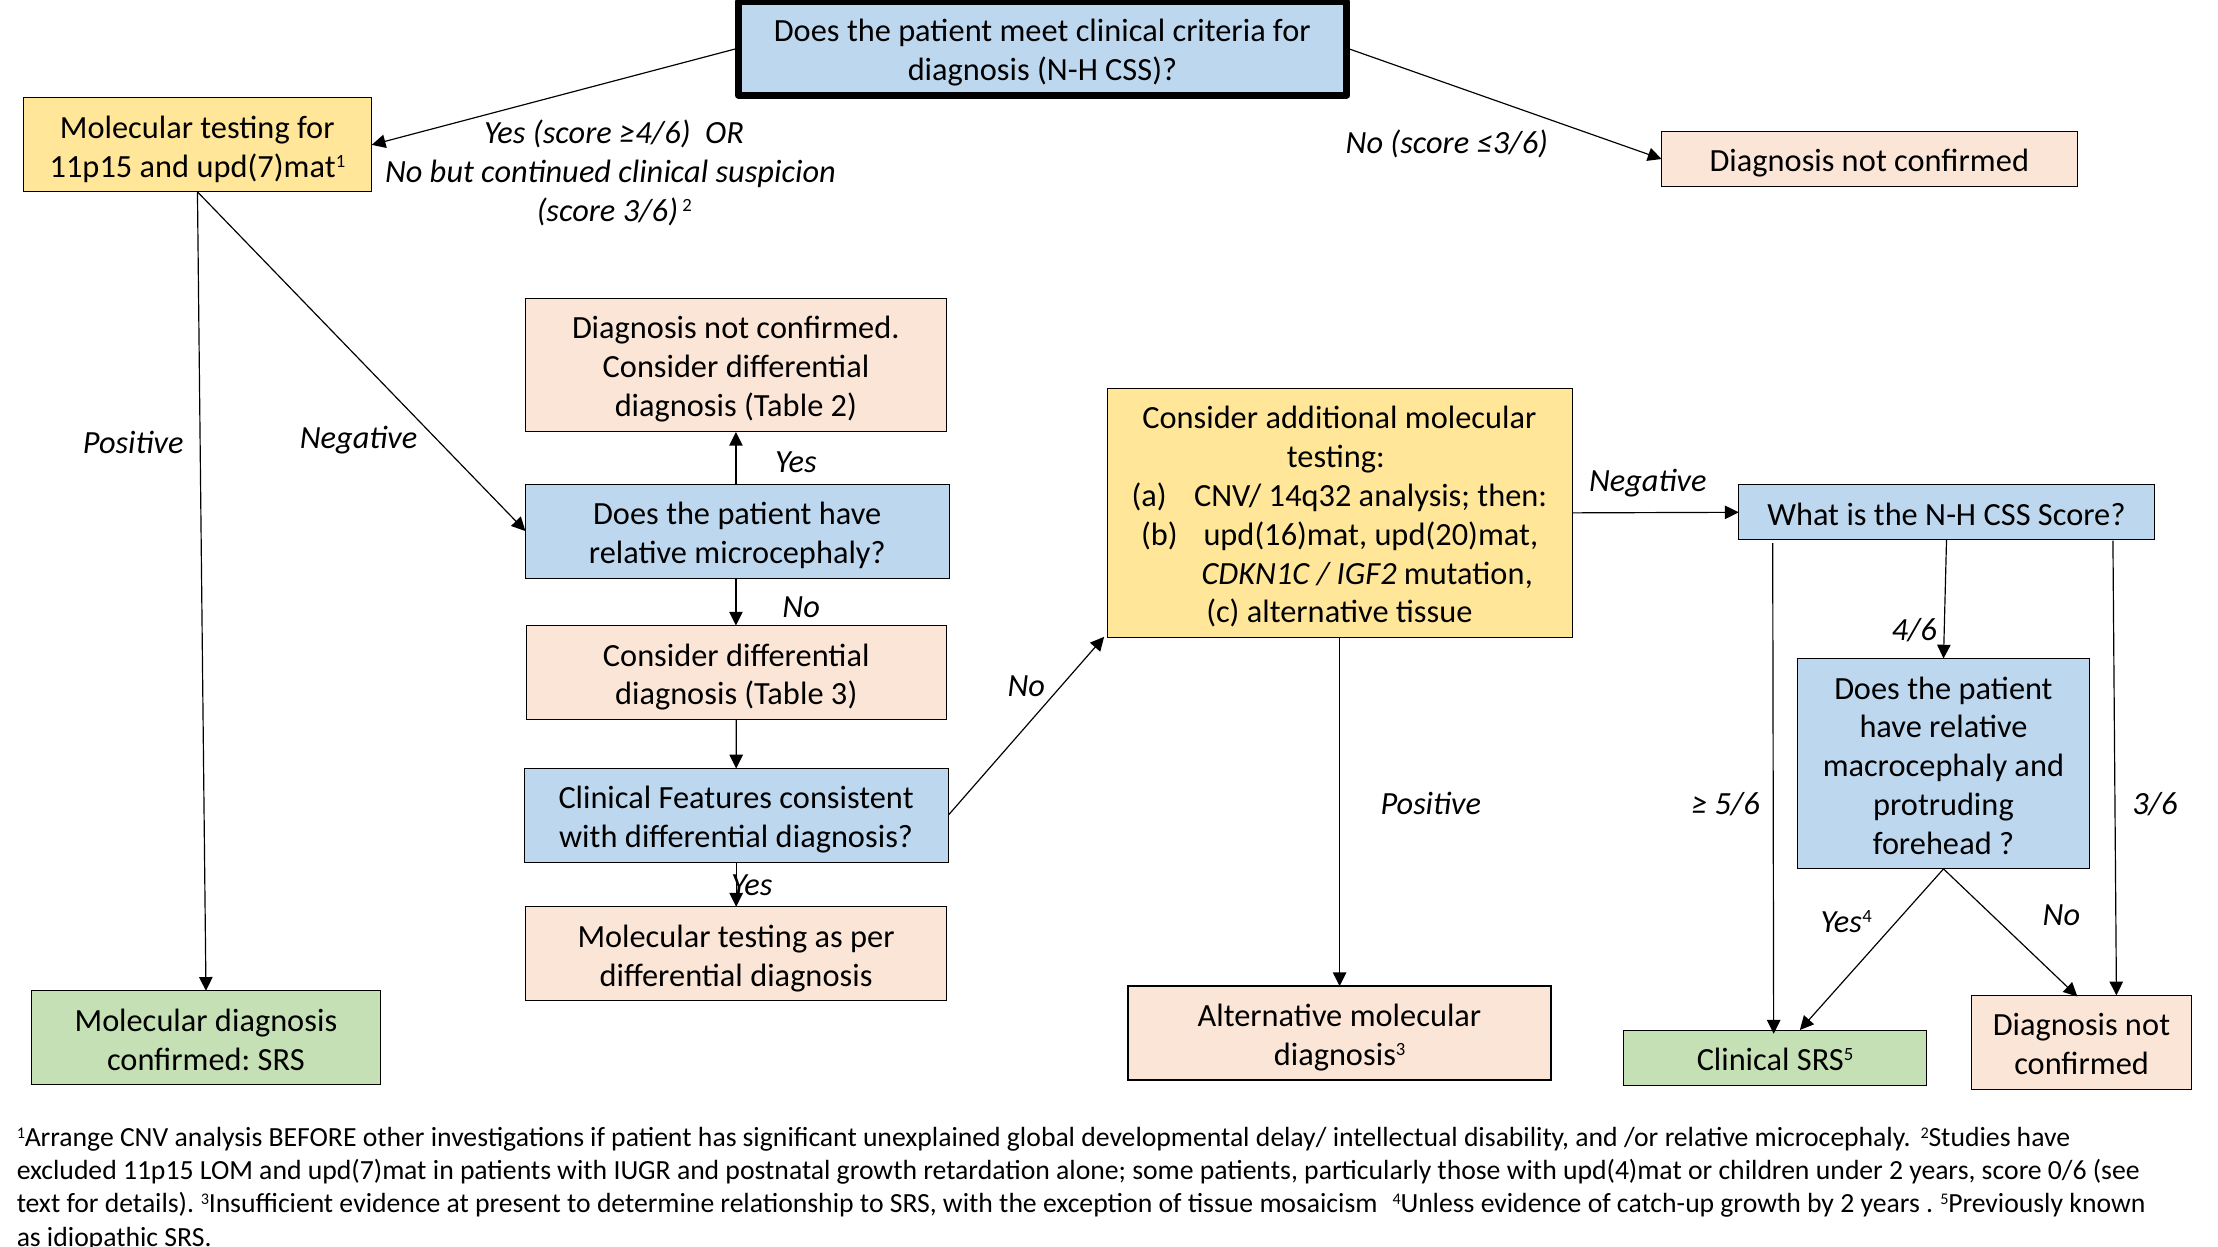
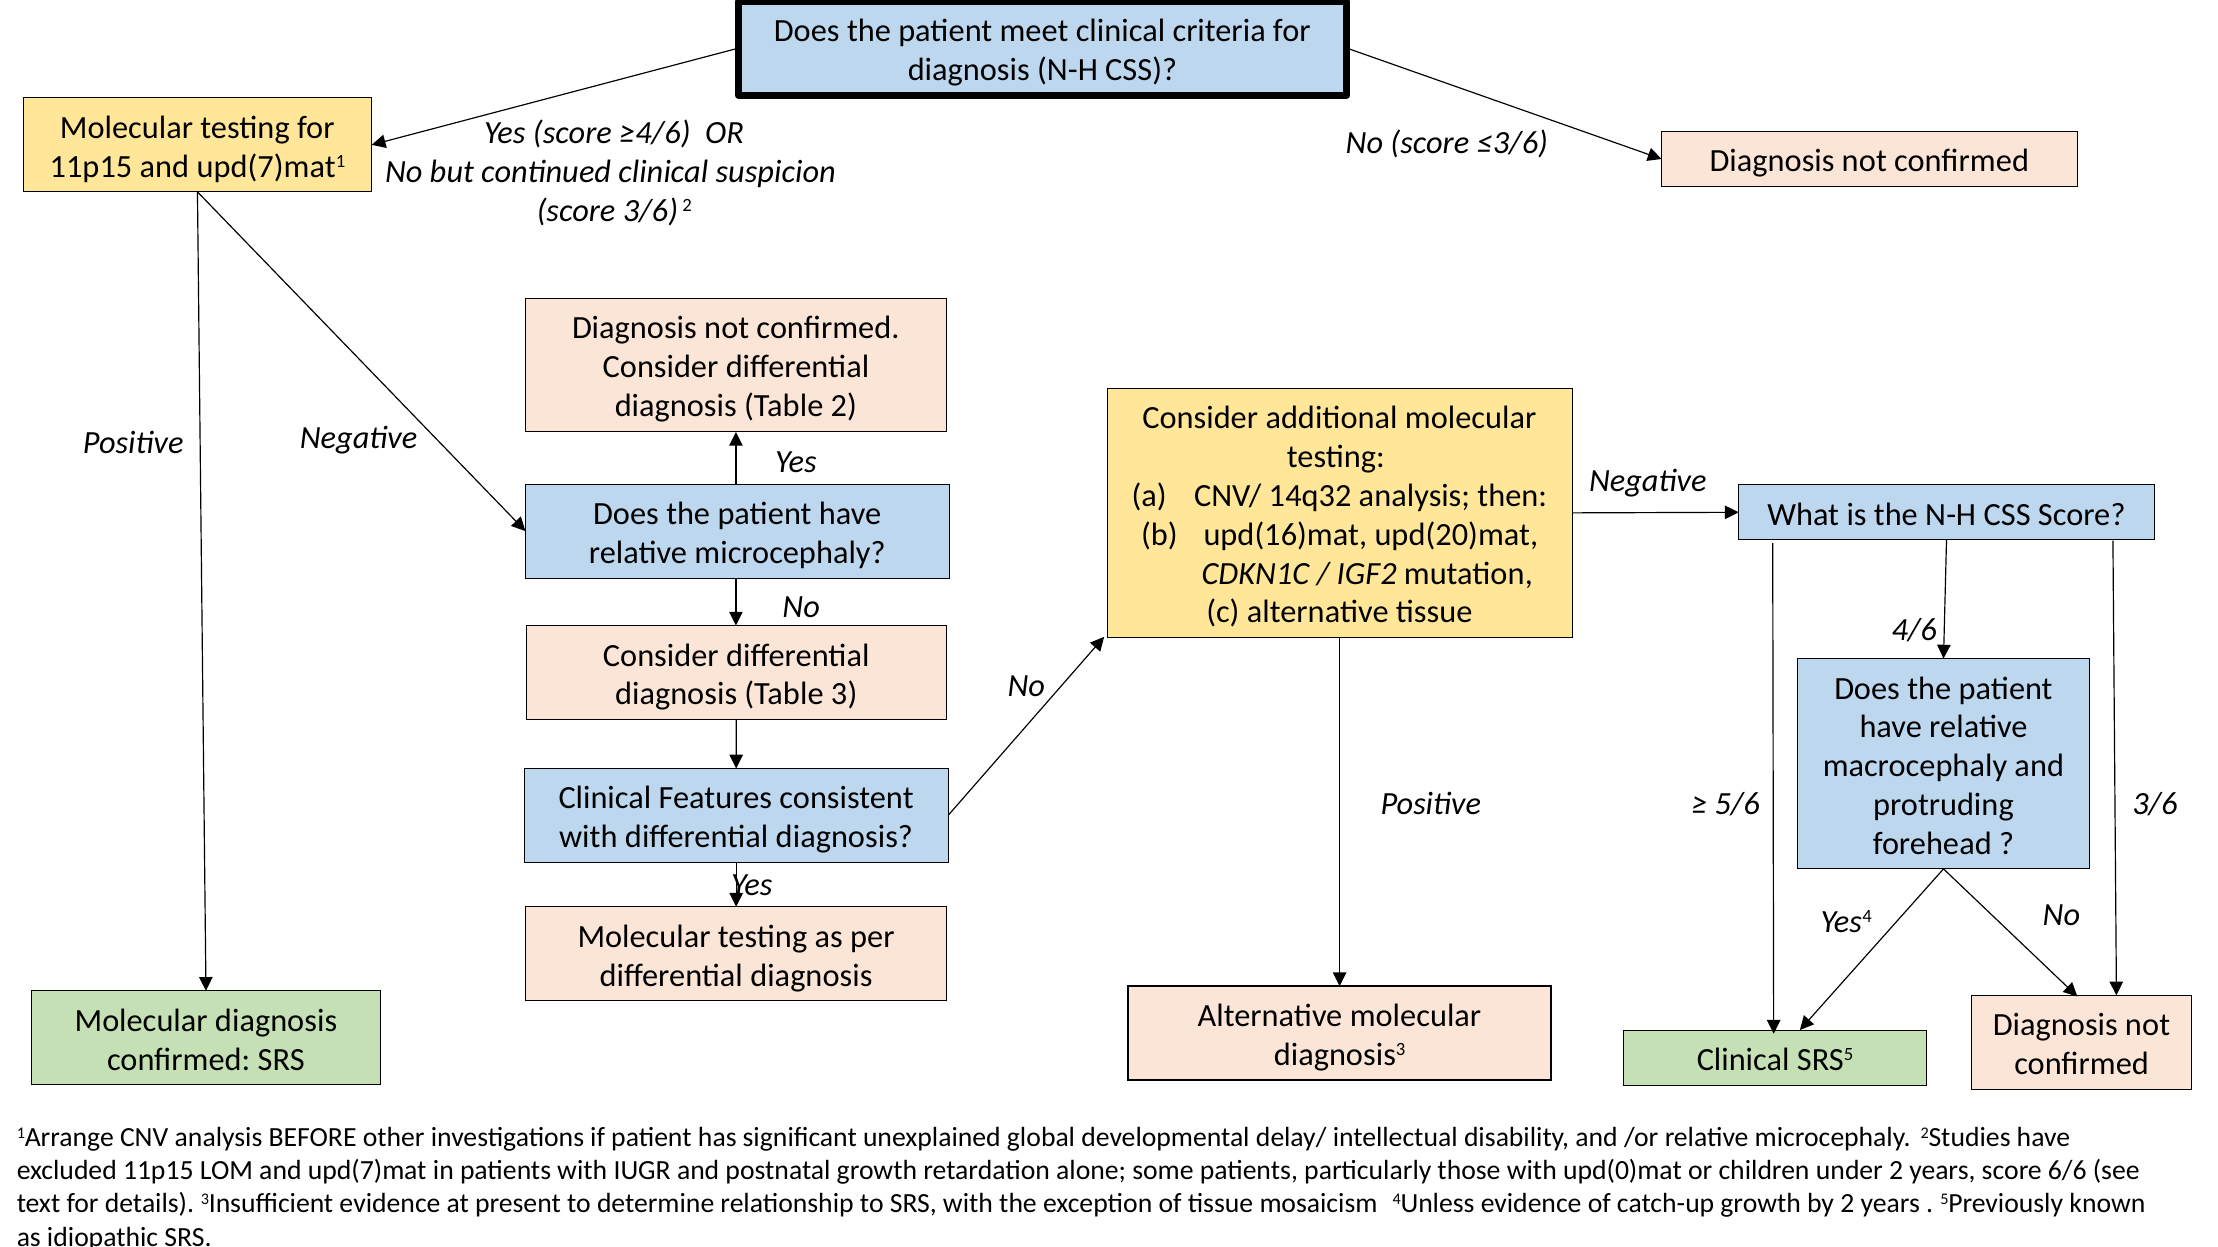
upd(4)mat: upd(4)mat -> upd(0)mat (1623, 1171)
0/6: 0/6 -> 6/6 (2067, 1171)
